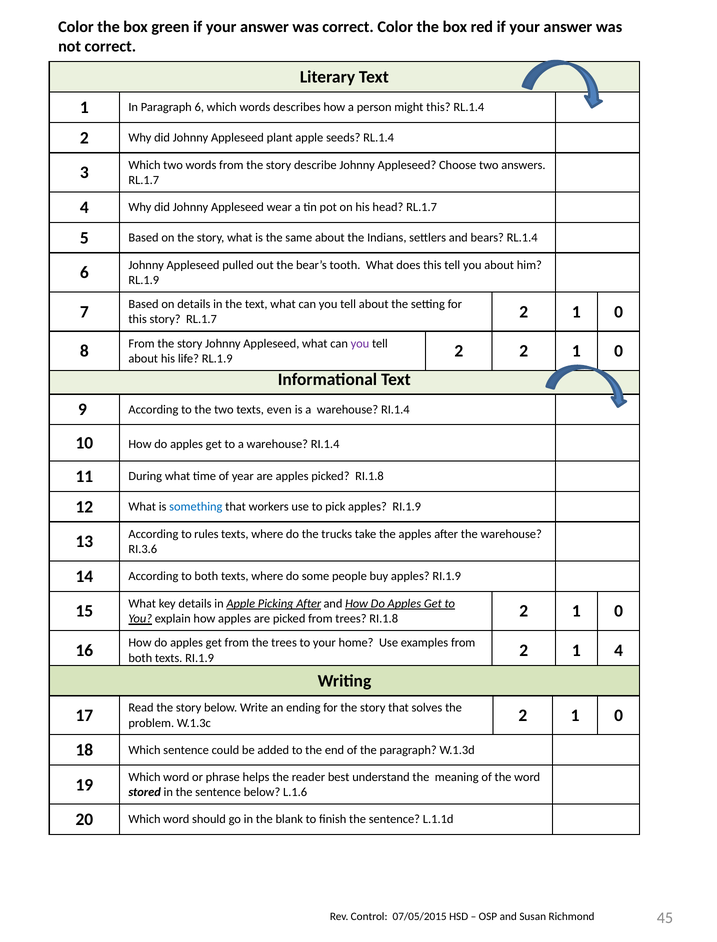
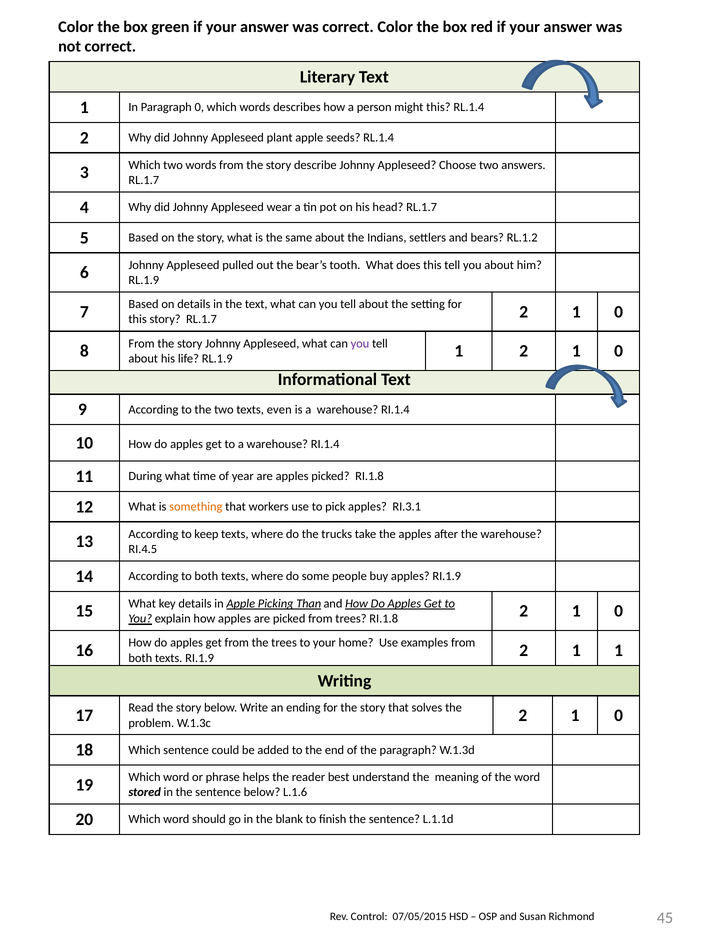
Paragraph 6: 6 -> 0 (199, 107)
bears RL.1.4: RL.1.4 -> RL.1.2 (522, 237)
RL.1.9 2: 2 -> 1 (459, 351)
something colour: blue -> orange (196, 506)
pick apples RI.1.9: RI.1.9 -> RI.3.1 (407, 506)
rules: rules -> keep (206, 533)
RI.3.6: RI.3.6 -> RI.4.5 (143, 548)
Picking After: After -> Than (309, 603)
1 4: 4 -> 1 (619, 650)
